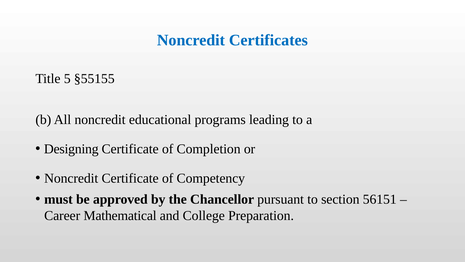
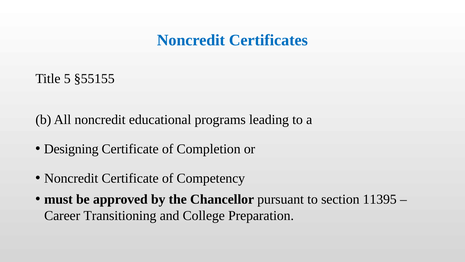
56151: 56151 -> 11395 (380, 199)
Mathematical: Mathematical -> Transitioning (120, 215)
